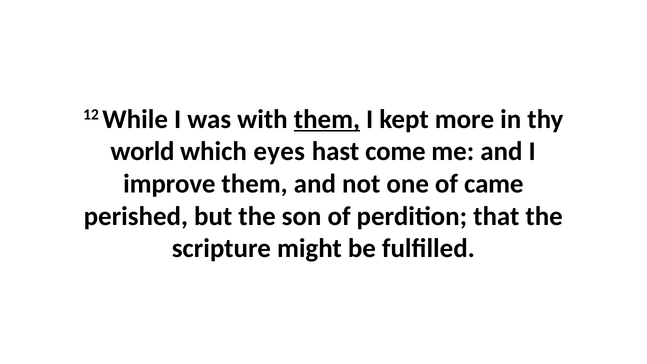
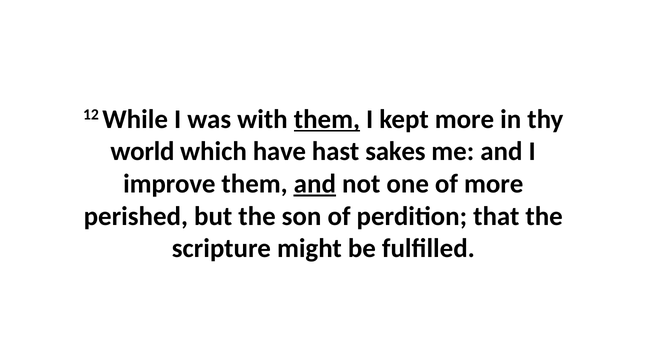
eyes: eyes -> have (279, 151)
come: come -> sakes (395, 151)
and underline: none -> present (315, 184)
of came: came -> more (494, 184)
